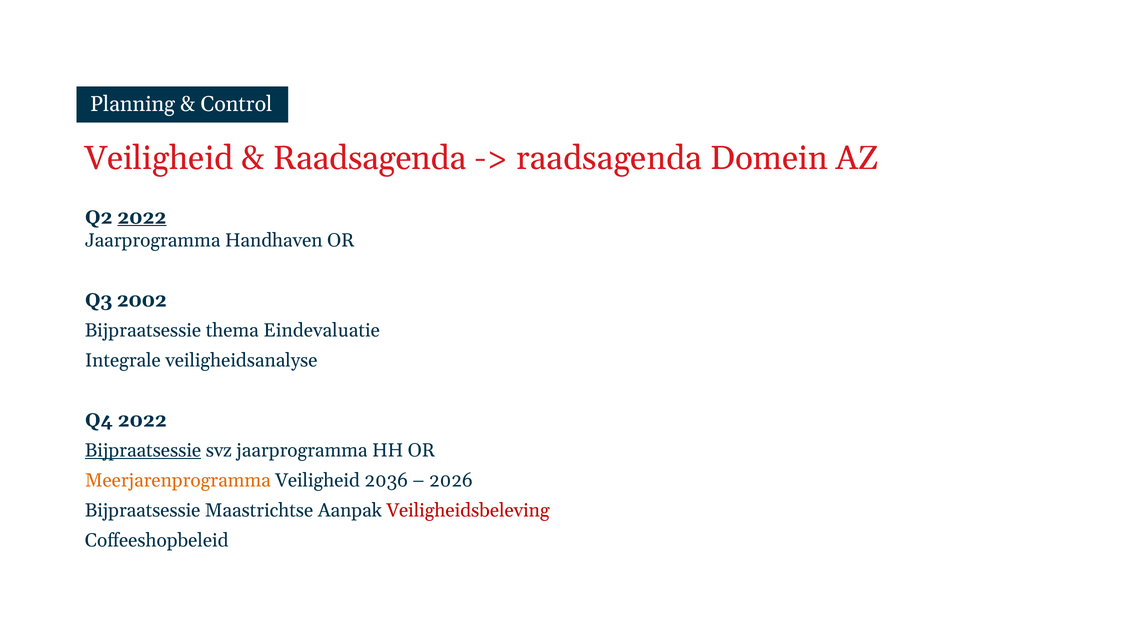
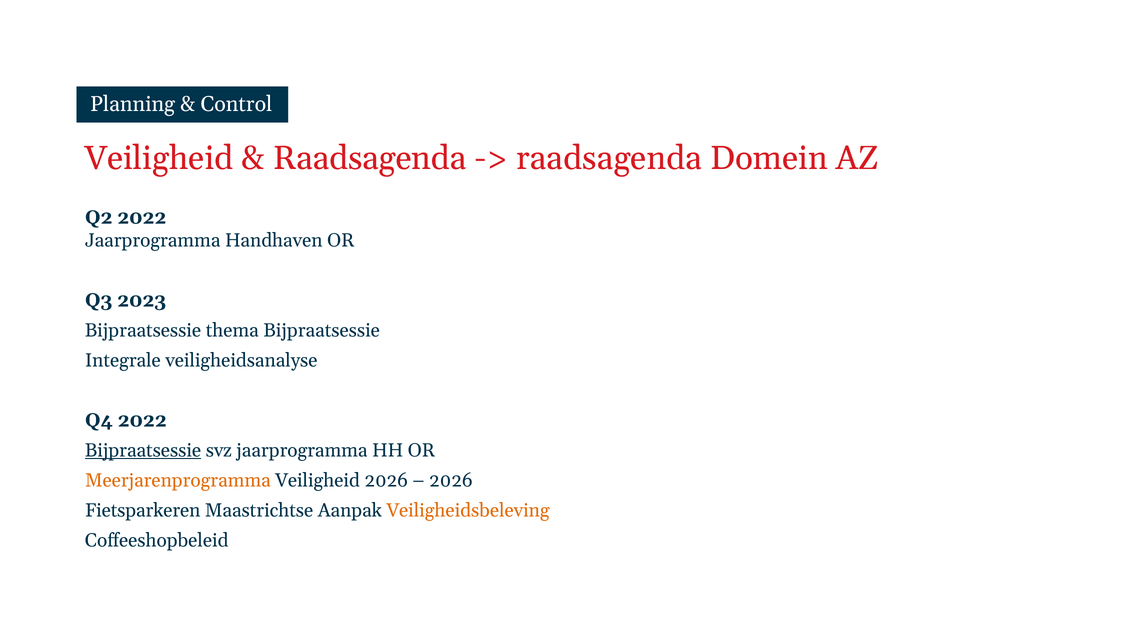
2022 underline: present -> none (142, 217)
2002: 2002 -> 2023 (142, 300)
thema Eindevaluatie: Eindevaluatie -> Bijpraatsessie (322, 330)
Veiligheid 2036: 2036 -> 2026 (386, 480)
Bijpraatsessie: Bijpraatsessie -> Fietsparkeren (143, 510)
Veiligheidsbeleving colour: red -> orange (468, 510)
